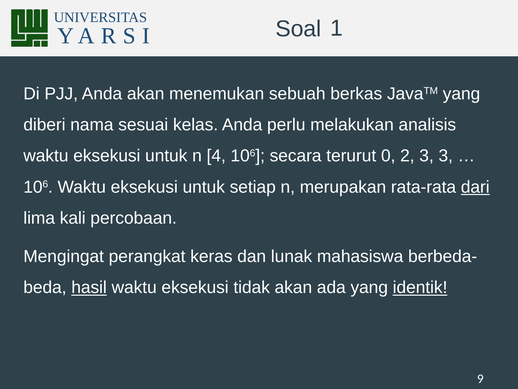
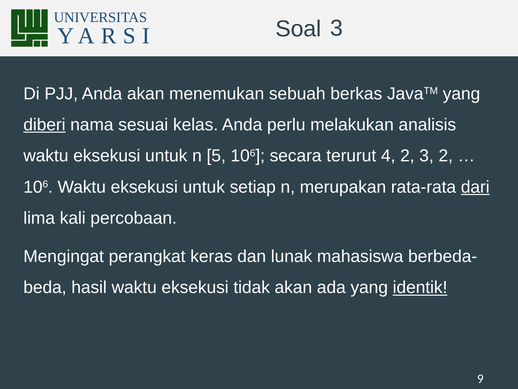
1: 1 -> 3 (336, 28)
diberi underline: none -> present (44, 125)
4: 4 -> 5 (216, 156)
0: 0 -> 4 (388, 156)
3 3: 3 -> 2 (446, 156)
hasil underline: present -> none (89, 287)
